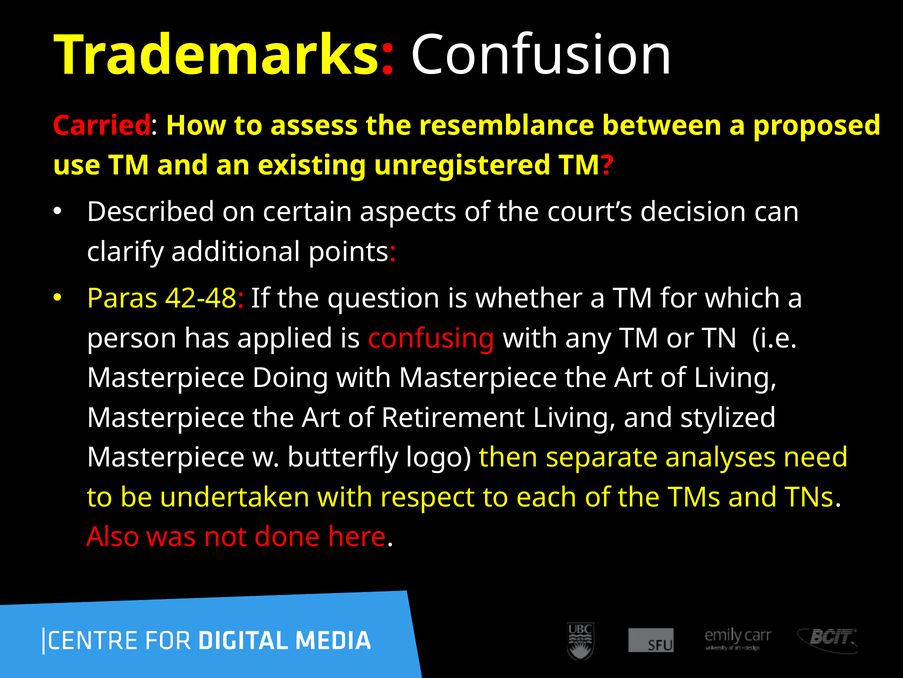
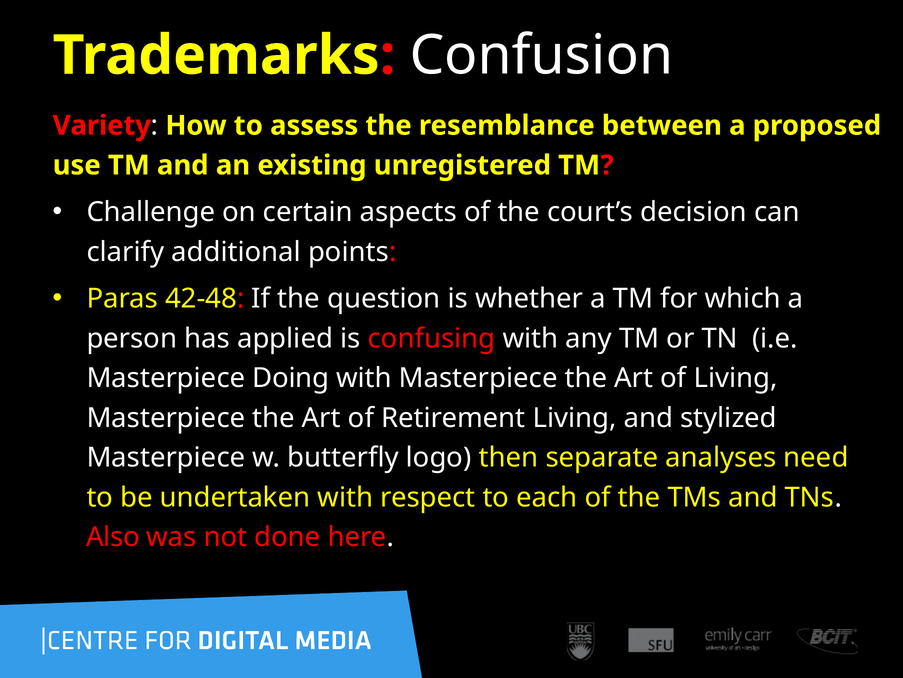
Carried: Carried -> Variety (102, 125)
Described: Described -> Challenge (151, 212)
